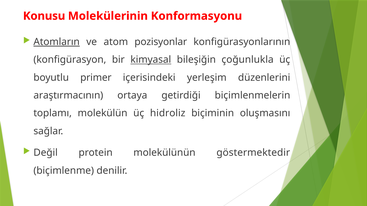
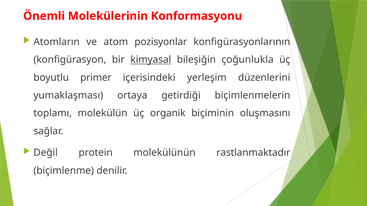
Konusu: Konusu -> Önemli (44, 16)
Atomların underline: present -> none (57, 42)
araştırmacının: araştırmacının -> yumaklaşması (68, 96)
hidroliz: hidroliz -> organik (168, 113)
göstermektedir: göstermektedir -> rastlanmaktadır (253, 153)
